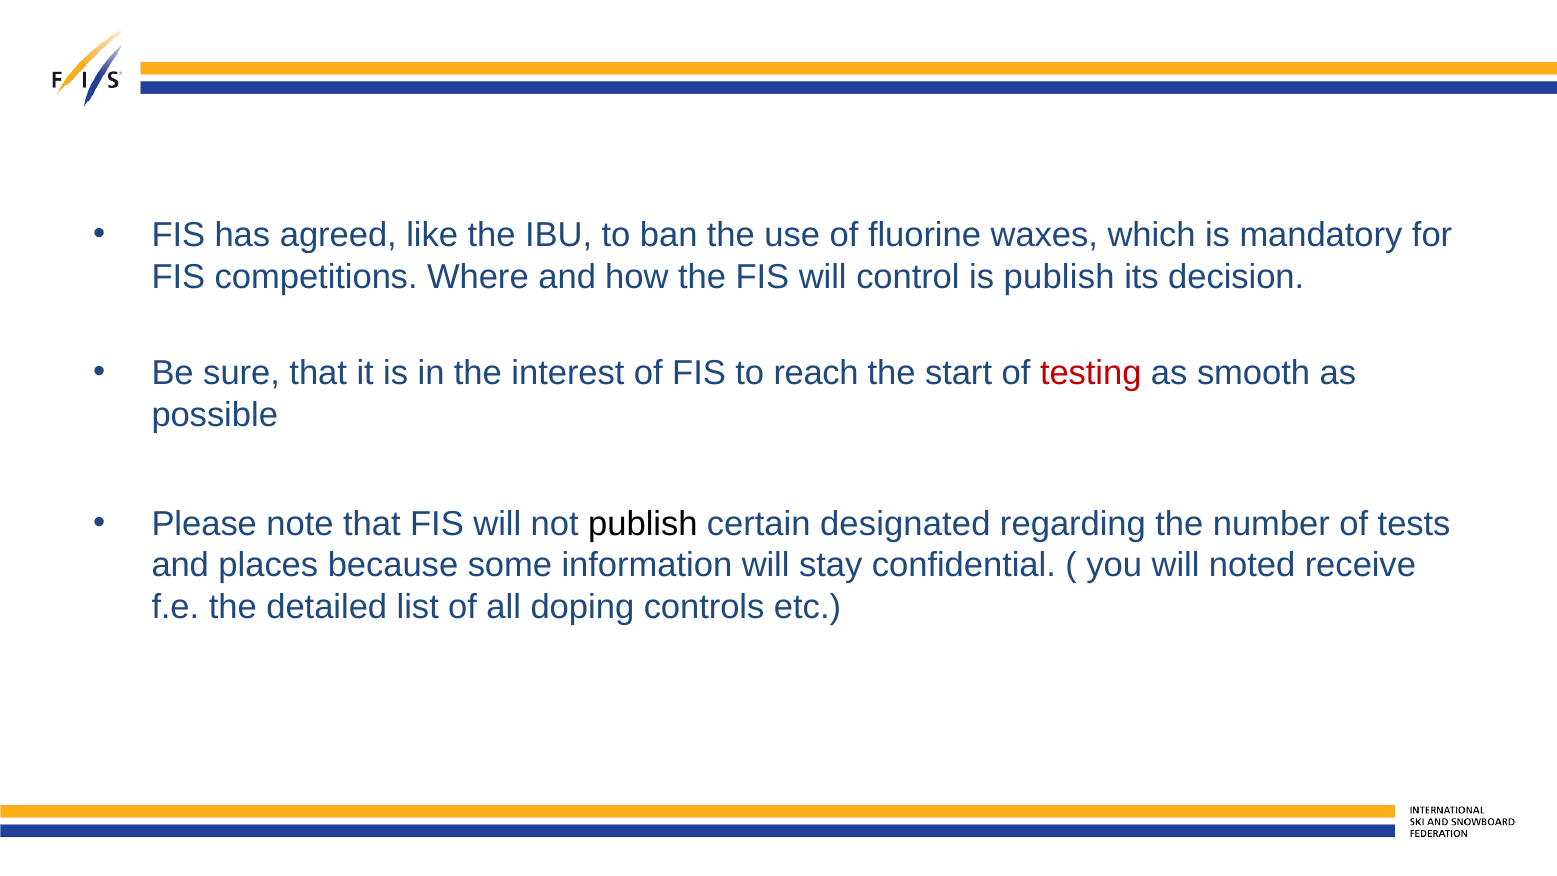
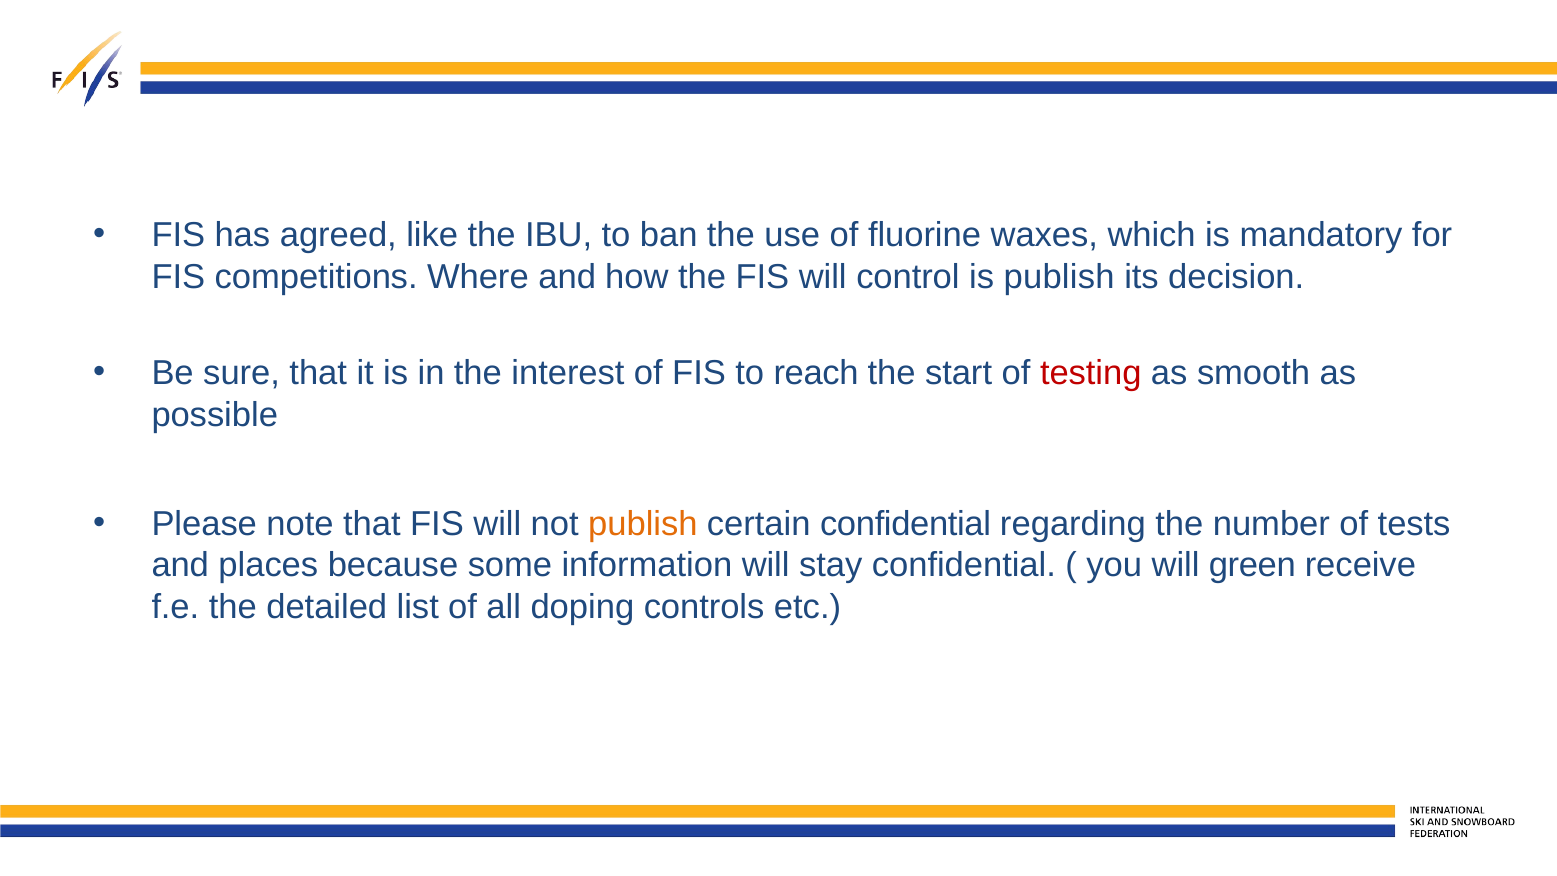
publish colour: black -> orange (643, 524)
certain designated: designated -> confidential (906, 524)
noted: noted -> green (1252, 565)
